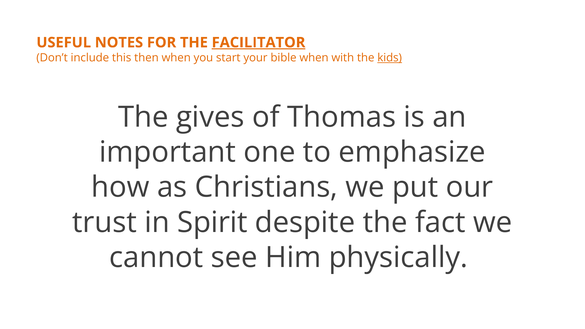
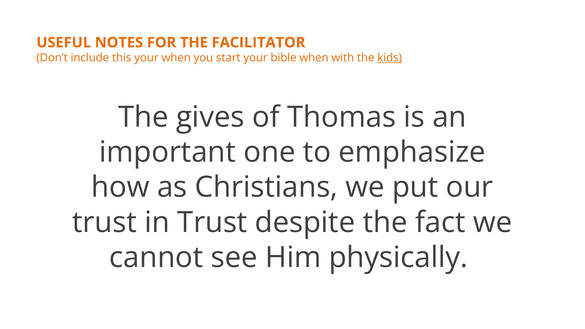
FACILITATOR underline: present -> none (259, 43)
this then: then -> your (146, 58)
in Spirit: Spirit -> Trust (212, 222)
